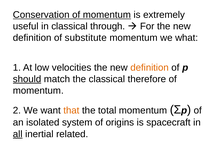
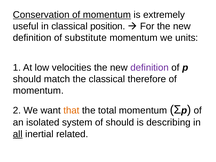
through: through -> position (108, 26)
what: what -> units (187, 38)
definition colour: orange -> purple (150, 68)
should underline: present -> none (27, 79)
of origins: origins -> should (120, 122)
spacecraft: spacecraft -> describing (168, 122)
